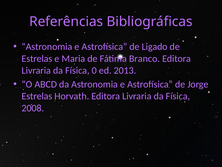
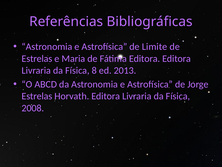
Ligado: Ligado -> Limite (155, 47)
Fátima Branco: Branco -> Editora (145, 58)
0: 0 -> 8 (94, 70)
